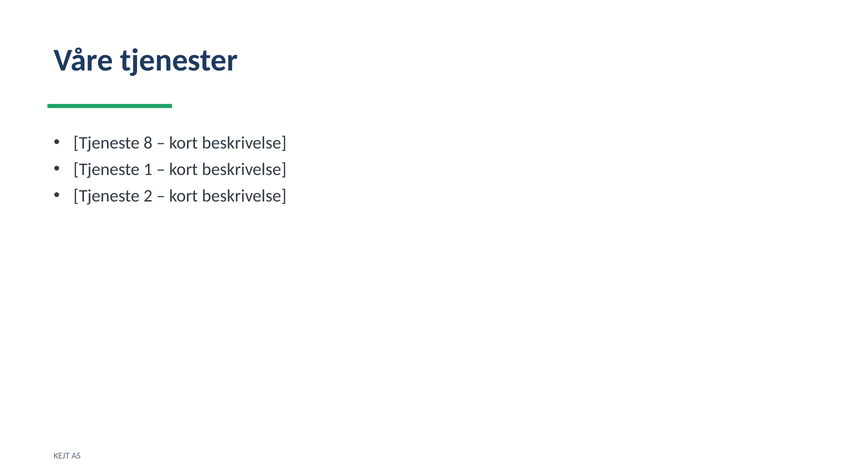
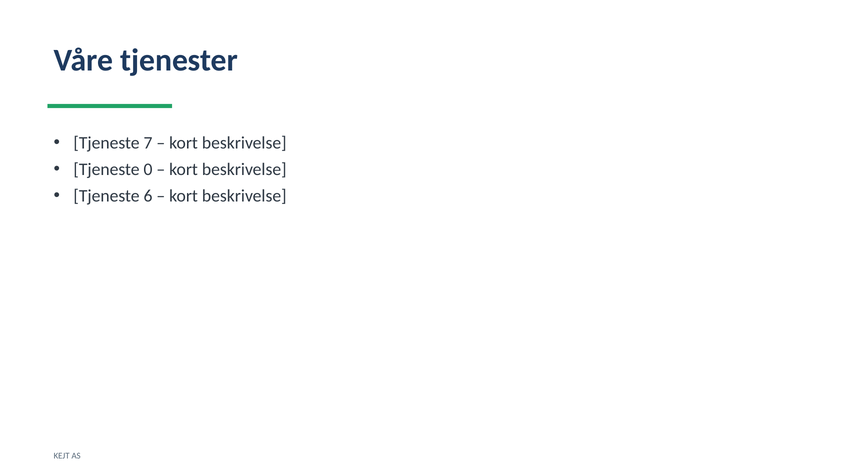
8: 8 -> 7 (148, 143)
1: 1 -> 0 (148, 169)
2: 2 -> 6 (148, 196)
